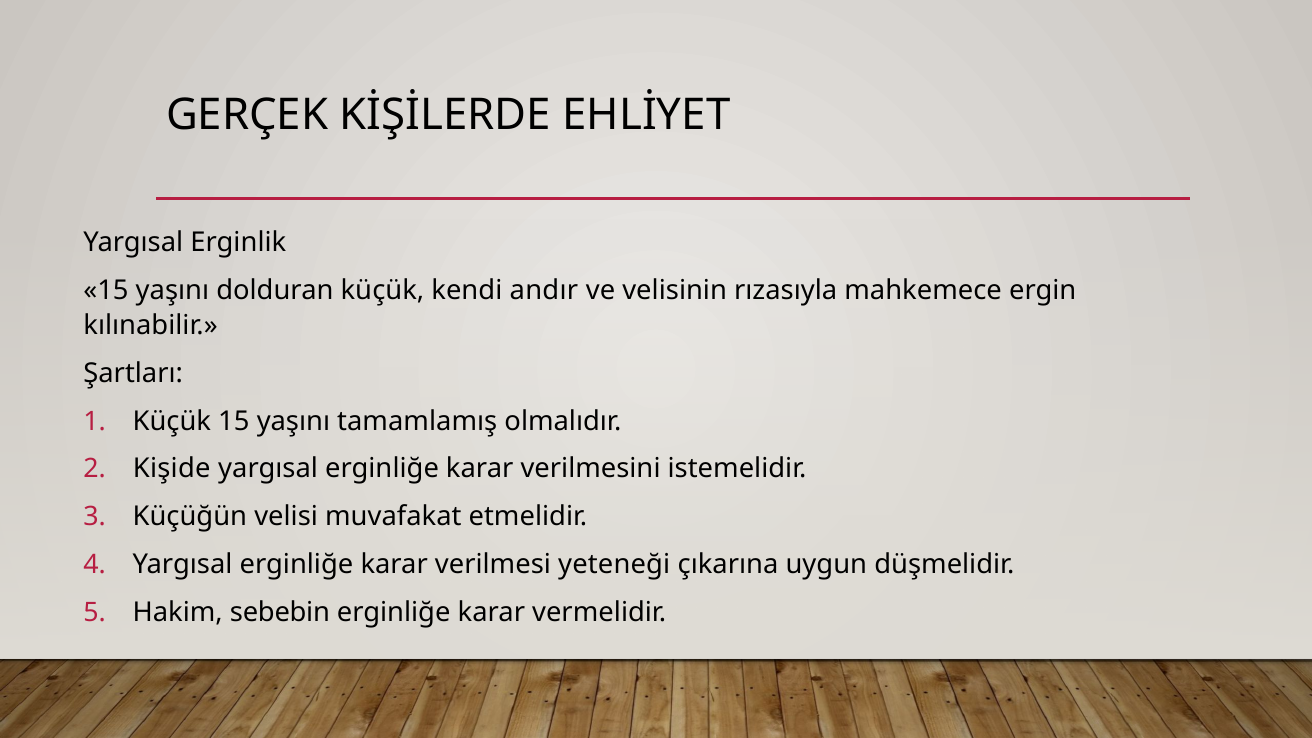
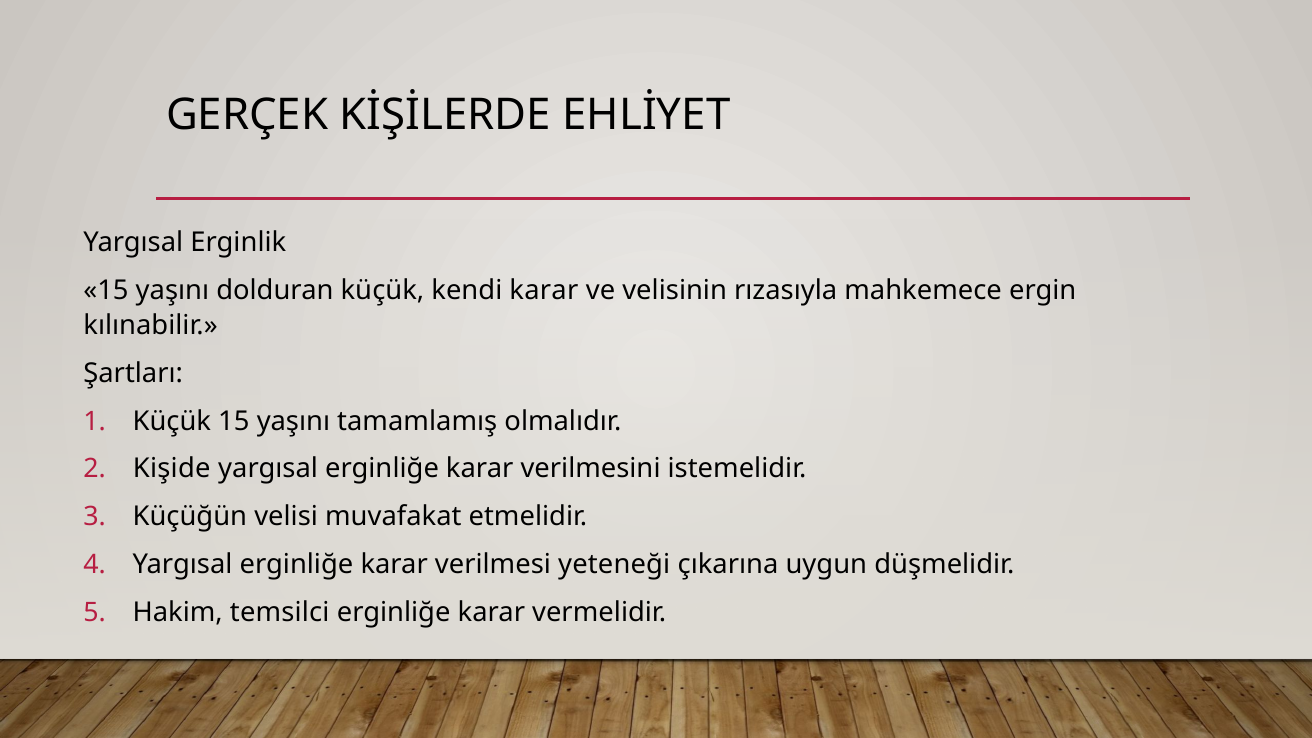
kendi andır: andır -> karar (544, 290)
sebebin: sebebin -> temsilci (280, 612)
